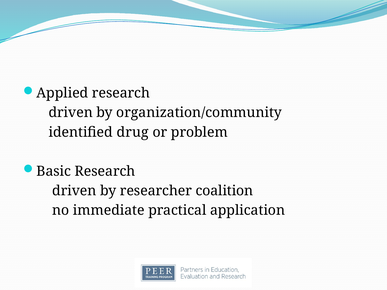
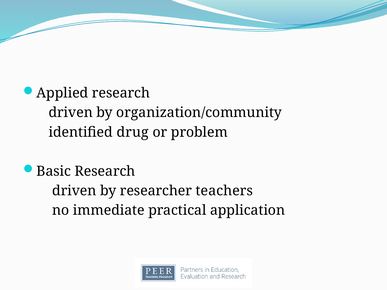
coalition: coalition -> teachers (224, 191)
